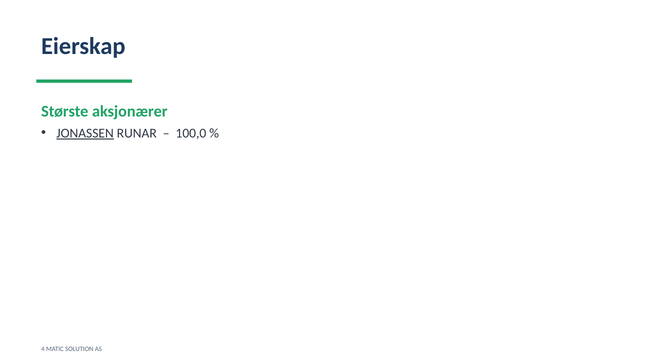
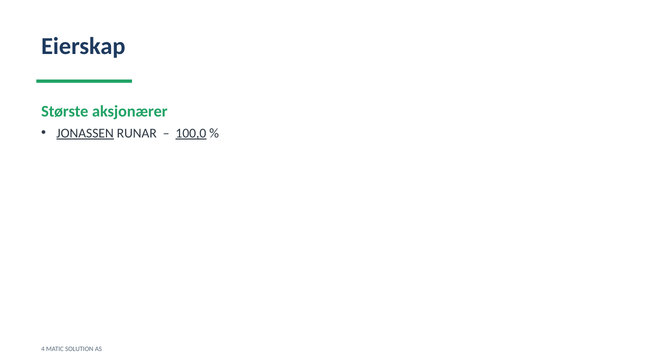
100,0 underline: none -> present (191, 133)
